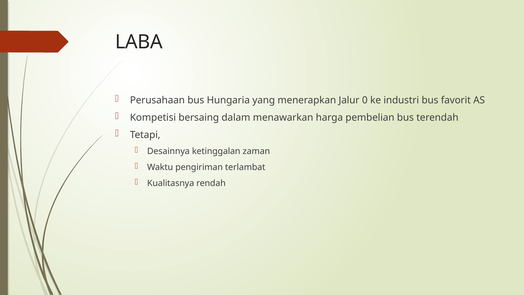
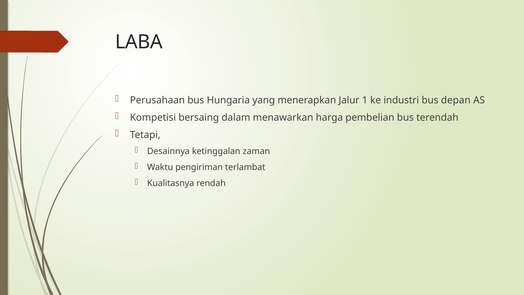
0: 0 -> 1 (365, 100)
favorit: favorit -> depan (456, 100)
